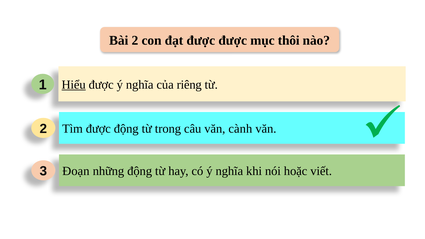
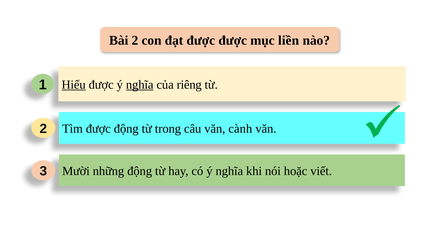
thôi: thôi -> liền (289, 41)
nghĩa underline: none -> present (140, 85)
Đoạn: Đoạn -> Mười (76, 171)
